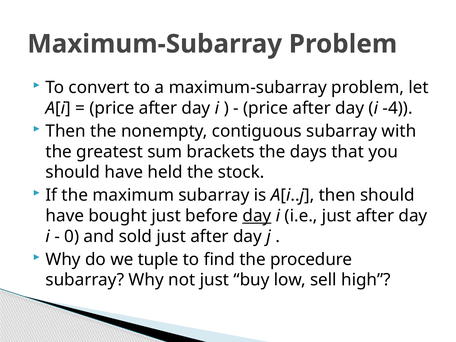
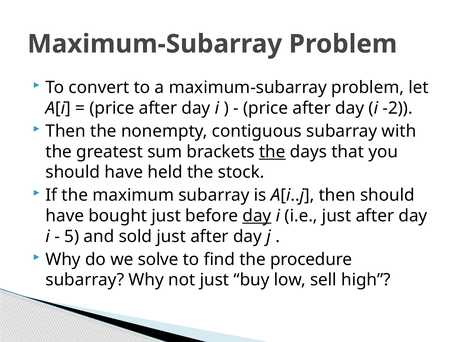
-4: -4 -> -2 (398, 108)
the underline: none -> present (272, 152)
0: 0 -> 5 (72, 236)
tuple: tuple -> solve (158, 259)
